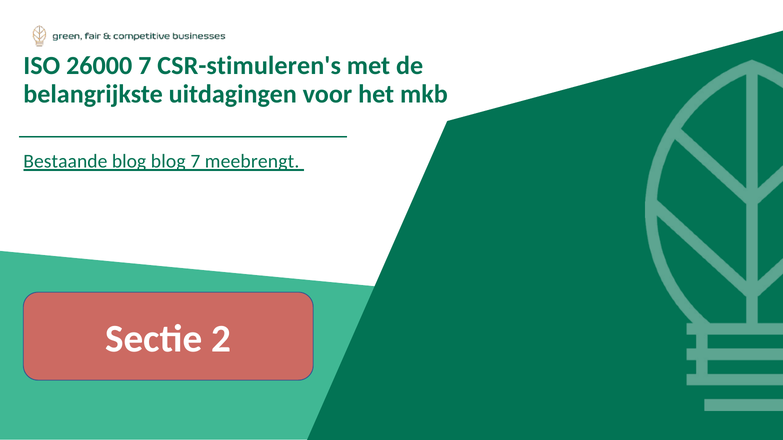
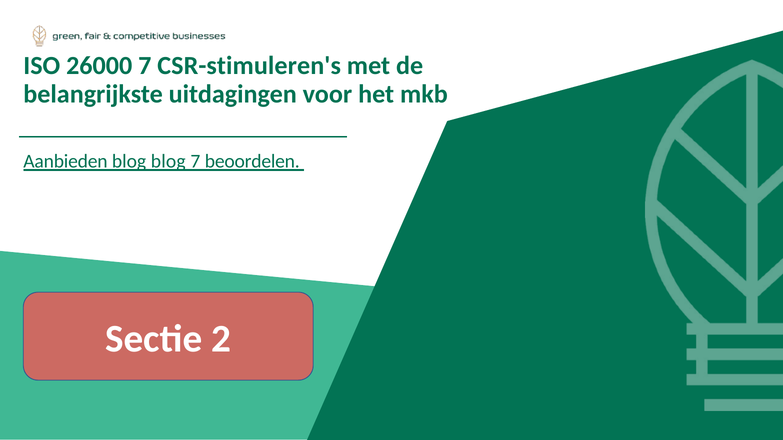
Bestaande: Bestaande -> Aanbieden (65, 162)
meebrengt: meebrengt -> beoordelen (252, 162)
